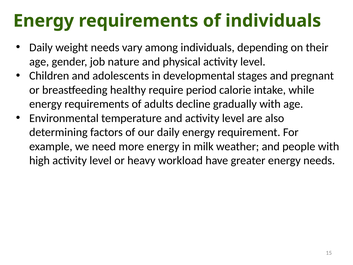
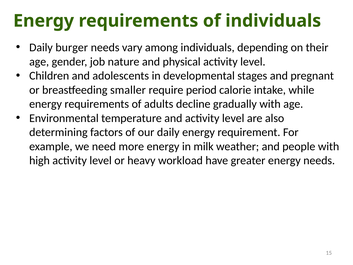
weight: weight -> burger (72, 47)
healthy: healthy -> smaller (128, 90)
